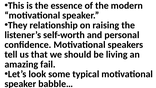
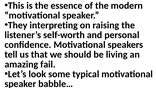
relationship: relationship -> interpreting (54, 25)
